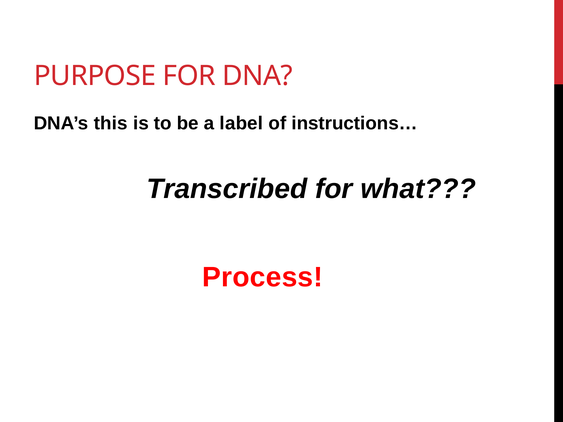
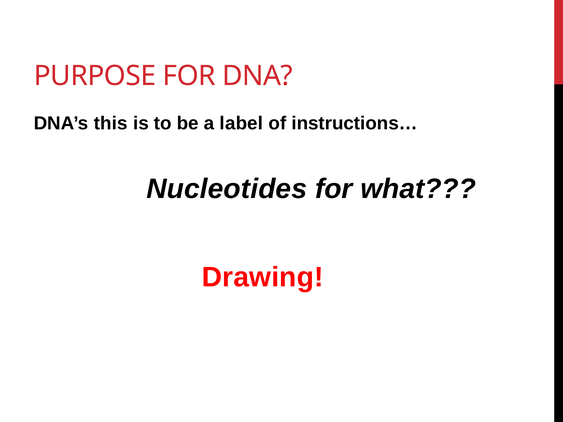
Transcribed: Transcribed -> Nucleotides (227, 189)
Process: Process -> Drawing (263, 277)
